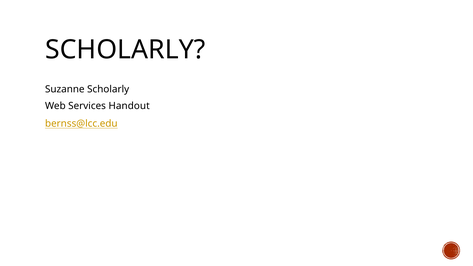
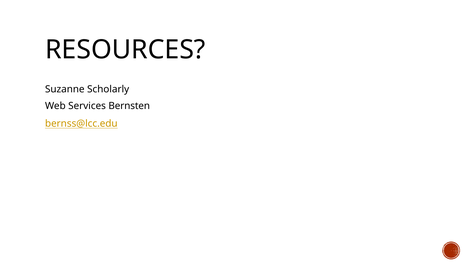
SCHOLARLY: SCHOLARLY -> RESOURCES (125, 50)
Handout: Handout -> Bernsten (129, 106)
